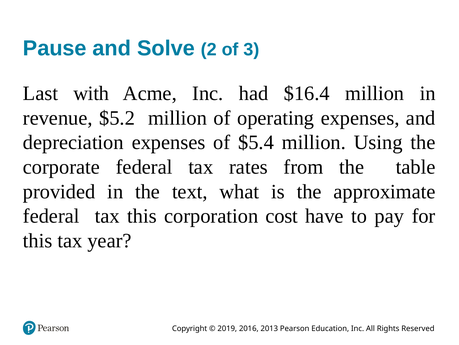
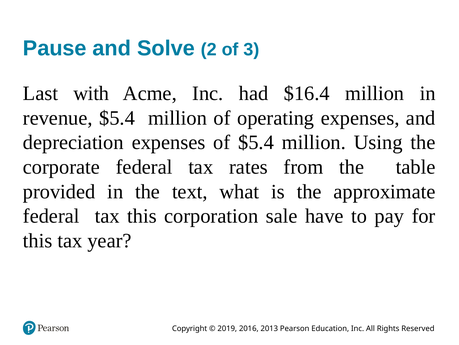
revenue $5.2: $5.2 -> $5.4 (117, 118)
cost: cost -> sale (282, 216)
